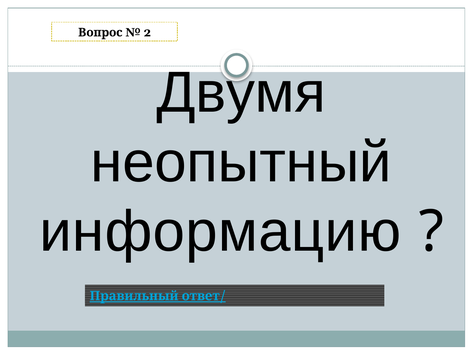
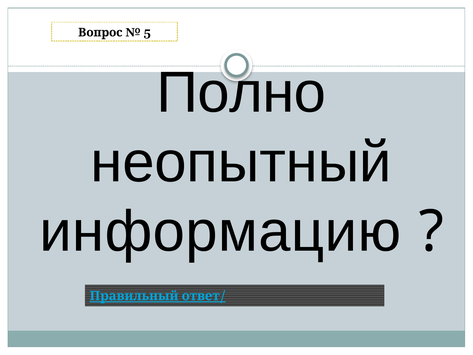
2: 2 -> 5 (147, 32)
Двумя: Двумя -> Полно (241, 93)
